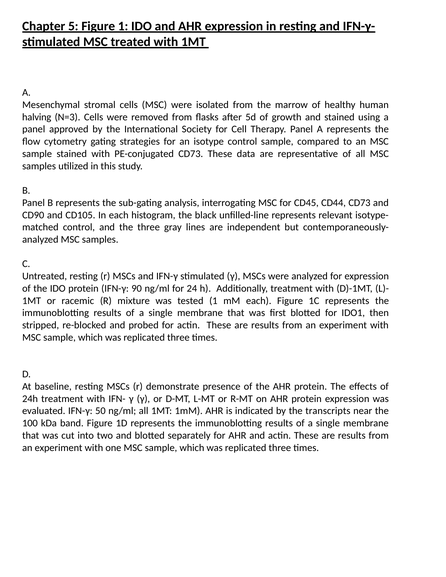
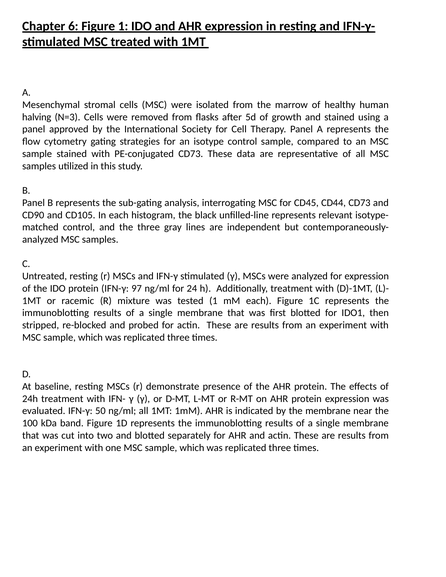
5: 5 -> 6 (73, 26)
90: 90 -> 97 (137, 289)
the transcripts: transcripts -> membrane (328, 411)
